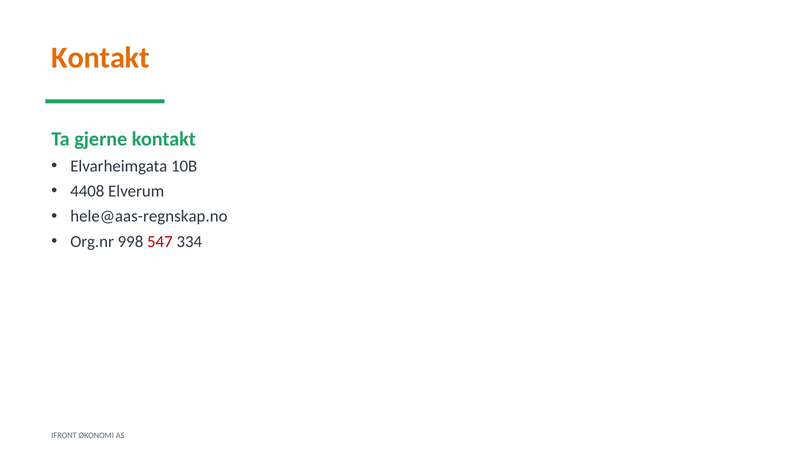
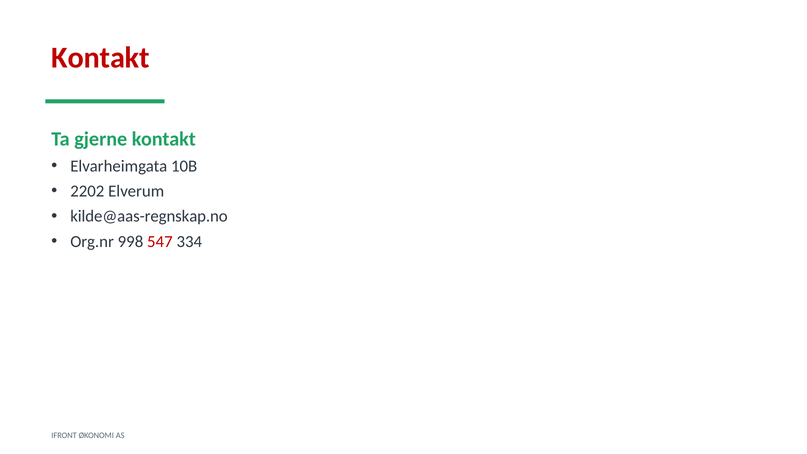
Kontakt colour: orange -> red (101, 58)
4408: 4408 -> 2202 (87, 191)
hele@aas-regnskap.no: hele@aas-regnskap.no -> kilde@aas-regnskap.no (149, 216)
